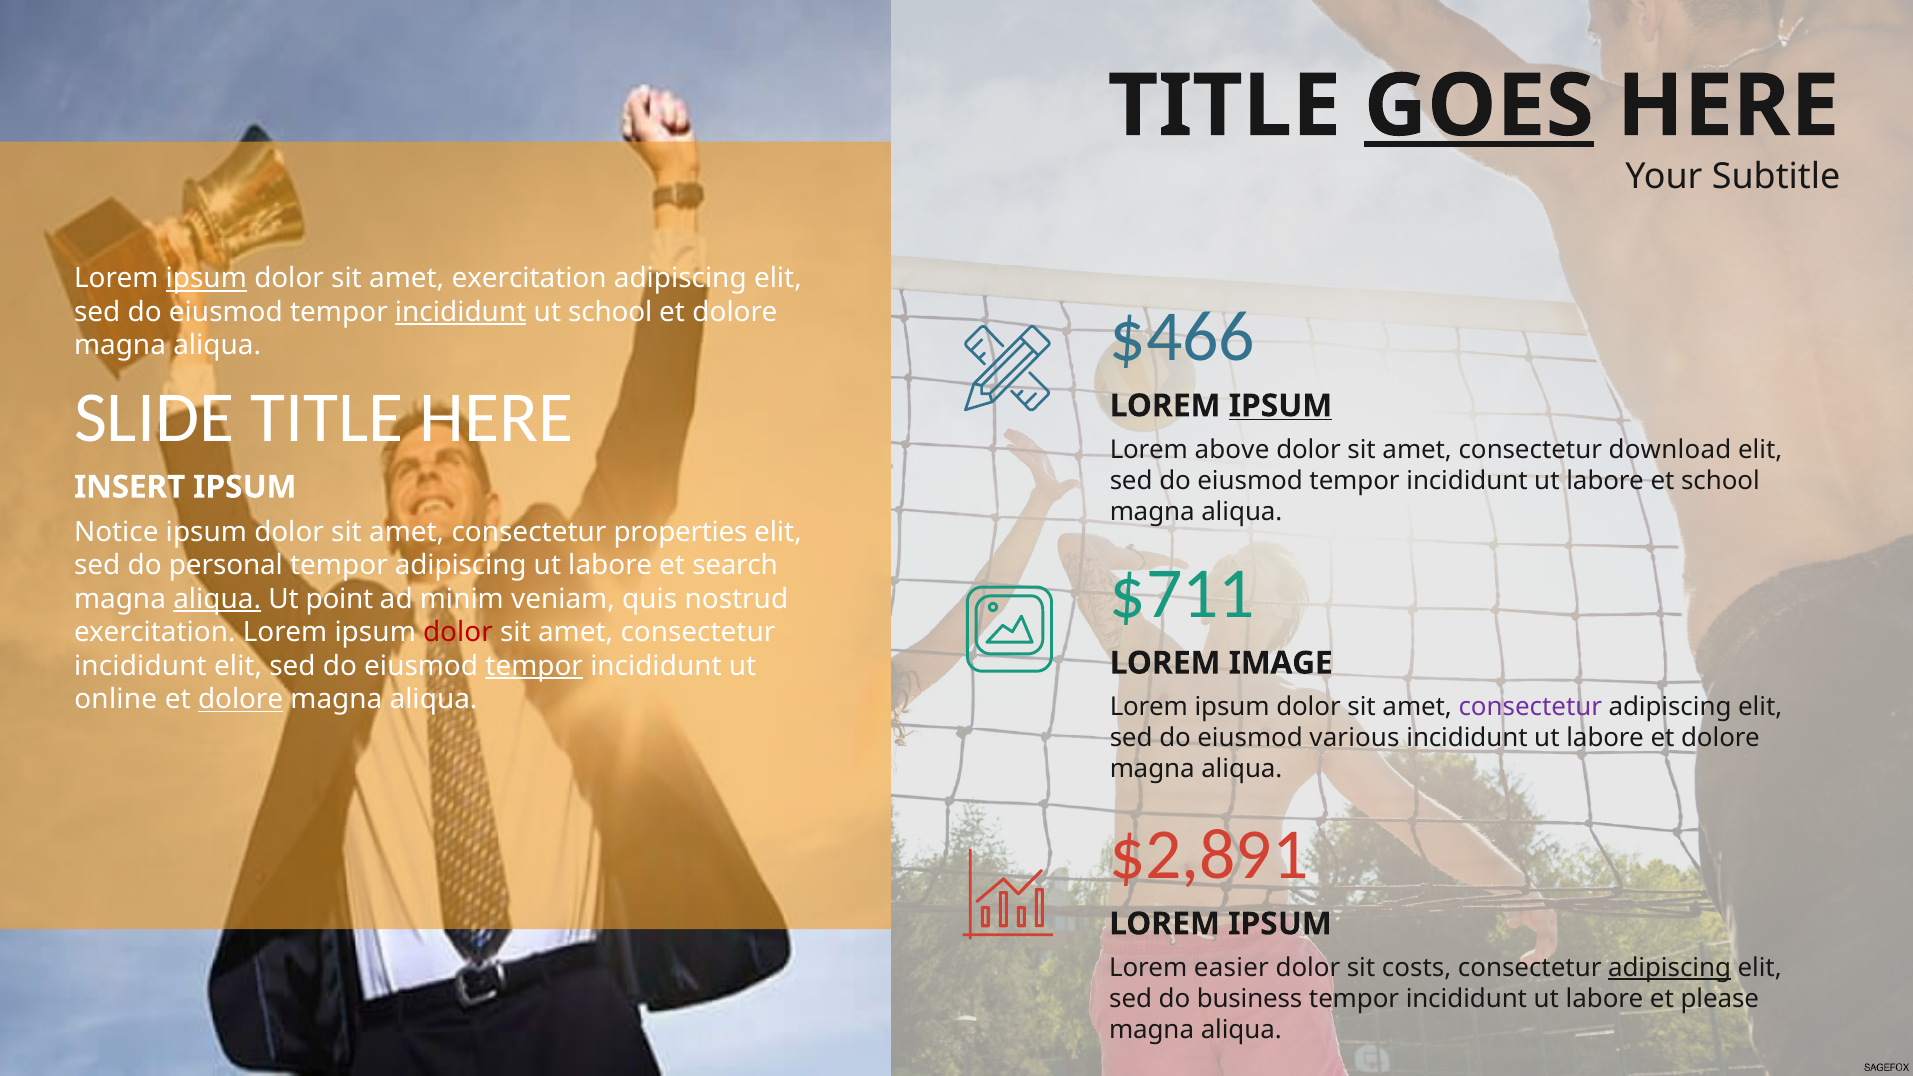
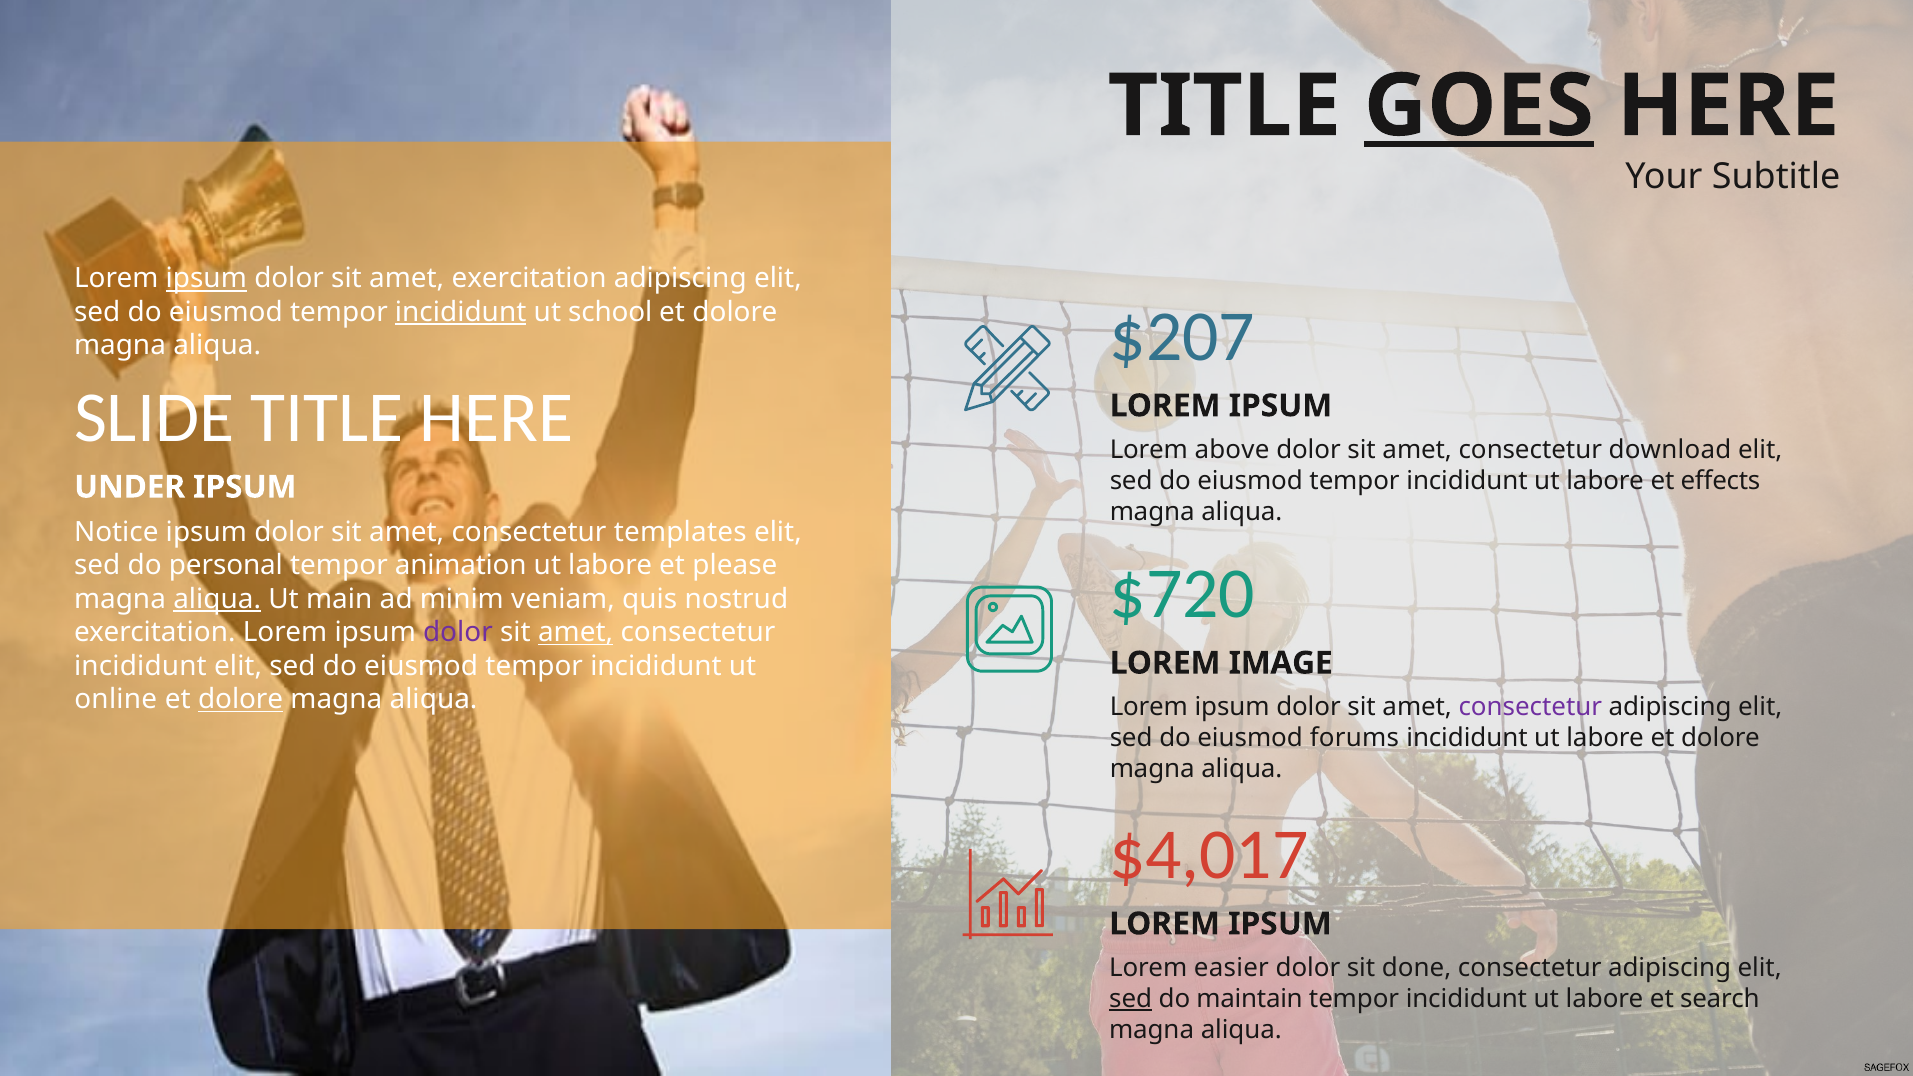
$466: $466 -> $207 (1182, 337)
IPSUM underline: present -> none (1281, 406)
et school: school -> effects (1721, 481)
INSERT: INSERT -> UNDER (130, 487)
properties: properties -> templates (680, 532)
tempor adipiscing: adipiscing -> animation (461, 566)
search: search -> please (735, 566)
$711: $711 -> $720 (1182, 594)
point: point -> main (339, 599)
dolor colour: red -> purple (458, 633)
amet underline: none -> present (576, 633)
tempor underline: present -> none (534, 666)
various: various -> forums (1354, 738)
$2,891: $2,891 -> $4,017 (1209, 855)
costs: costs -> done (1417, 968)
adipiscing underline: present -> none (1670, 968)
sed underline: none -> present (1131, 999)
business: business -> maintain (1250, 999)
please: please -> search (1720, 999)
